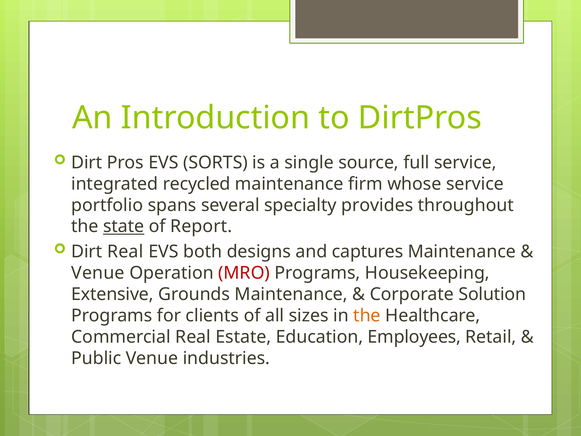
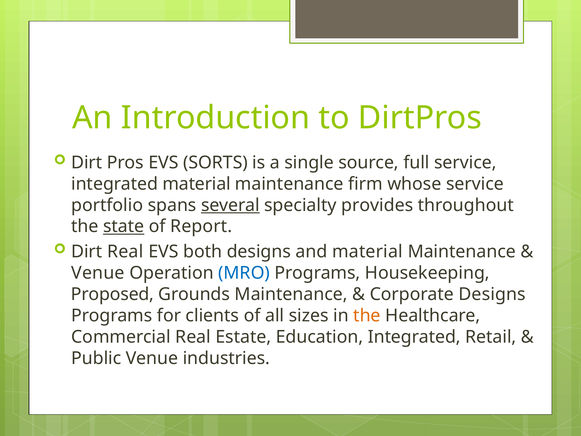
integrated recycled: recycled -> material (197, 184)
several underline: none -> present (230, 205)
and captures: captures -> material (367, 251)
MRO colour: red -> blue (244, 273)
Extensive: Extensive -> Proposed (112, 294)
Corporate Solution: Solution -> Designs (492, 294)
Education Employees: Employees -> Integrated (414, 337)
